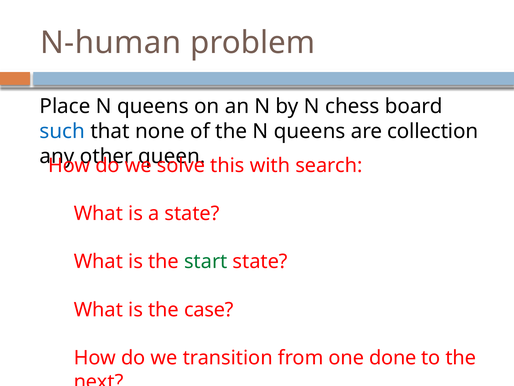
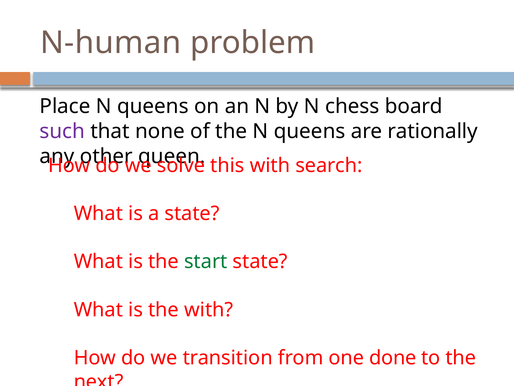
such colour: blue -> purple (62, 131)
collection: collection -> rationally (433, 131)
the case: case -> with (209, 309)
